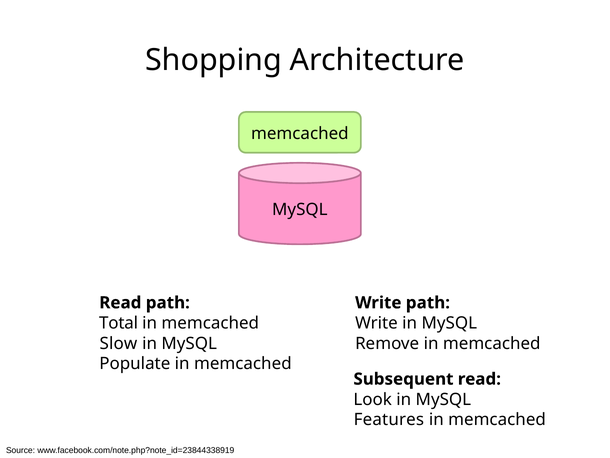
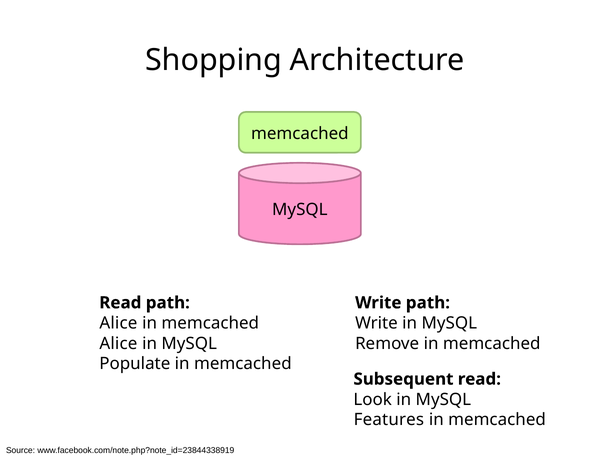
Total: Total -> Alice (118, 323)
Slow: Slow -> Alice (118, 343)
